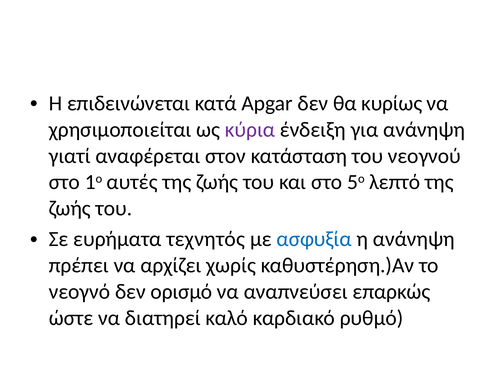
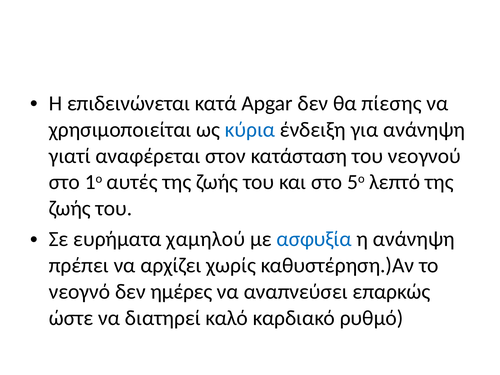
κυρίως: κυρίως -> πίεσης (392, 103)
κύρια colour: purple -> blue (250, 130)
τεχνητός: τεχνητός -> χαμηλού (206, 239)
ορισμό: ορισμό -> ημέρες (181, 292)
